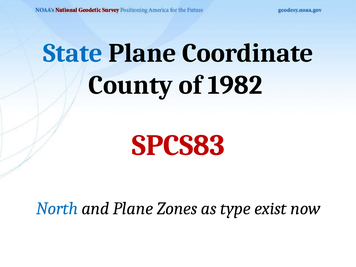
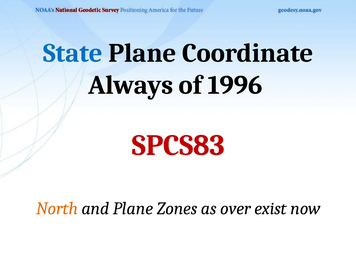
County: County -> Always (131, 85)
1982: 1982 -> 1996 (235, 85)
North colour: blue -> orange (57, 209)
type: type -> over (235, 209)
